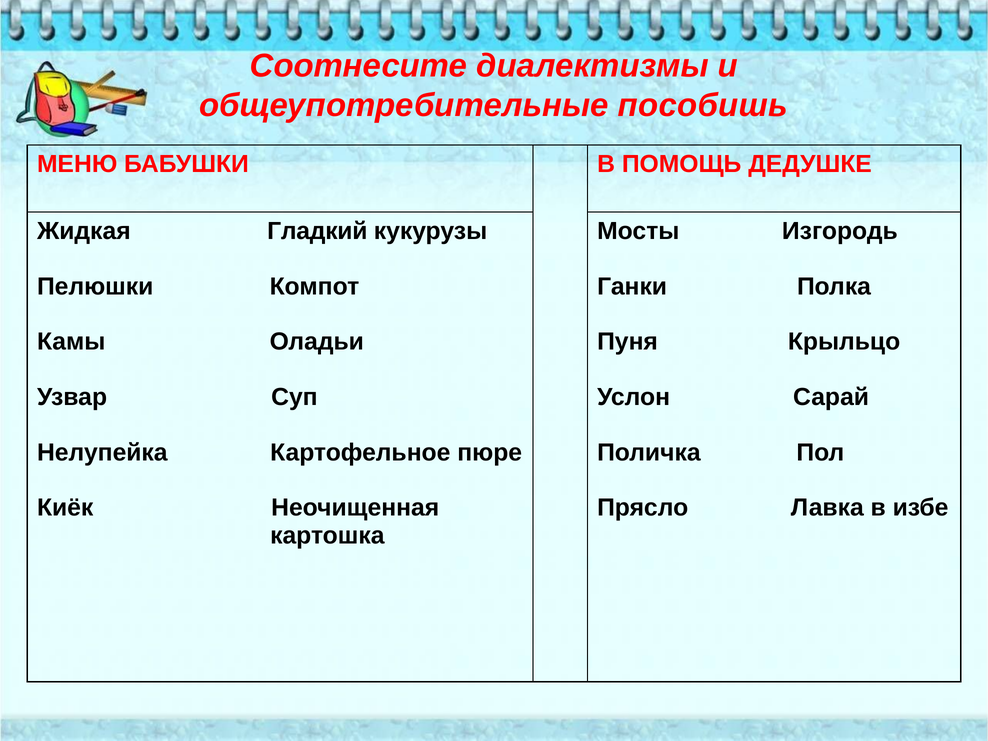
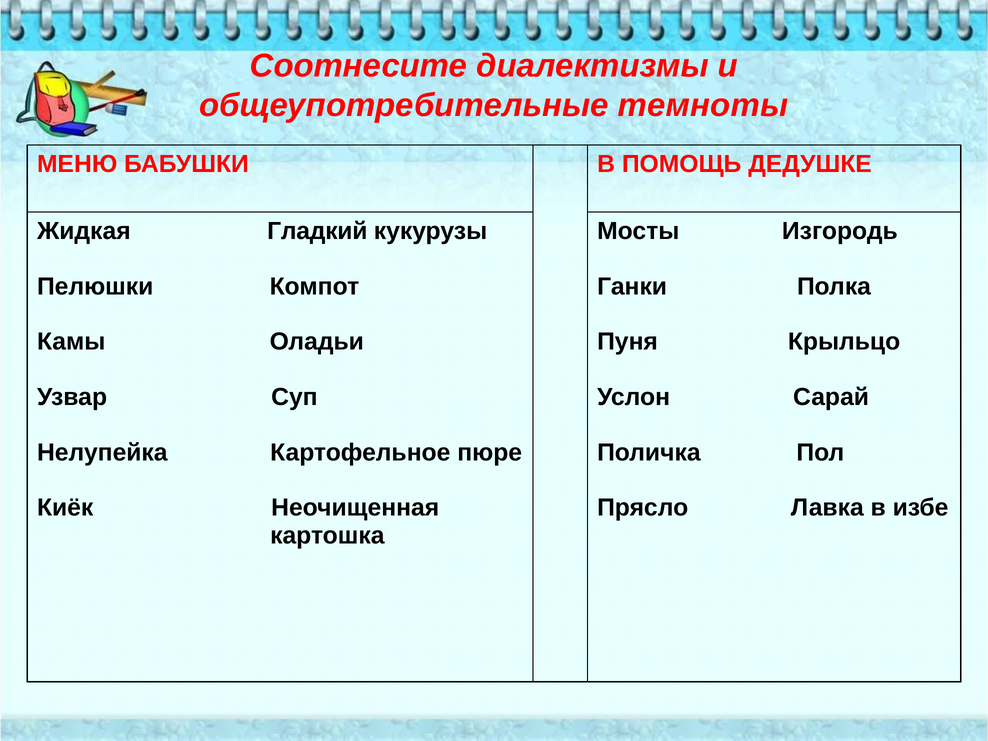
пособишь: пособишь -> темноты (703, 105)
